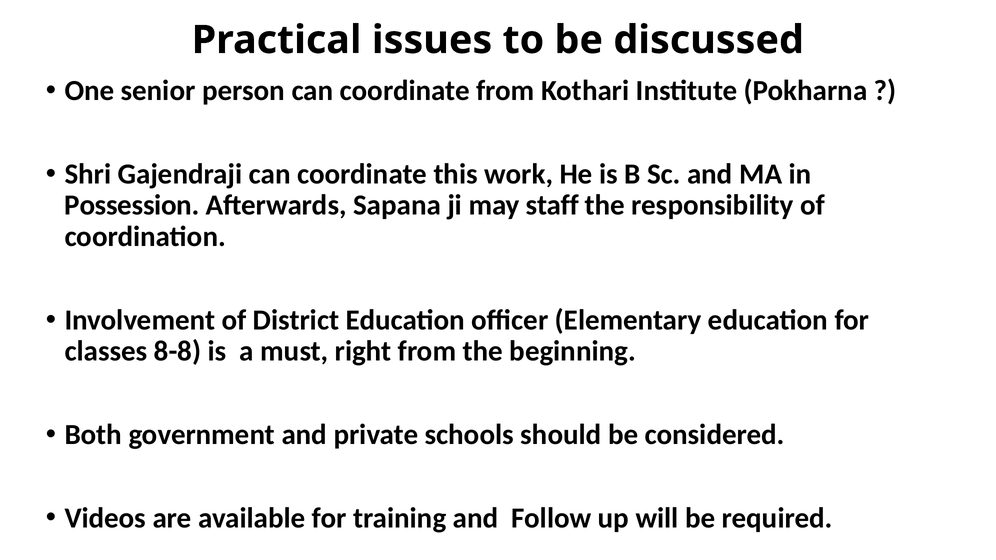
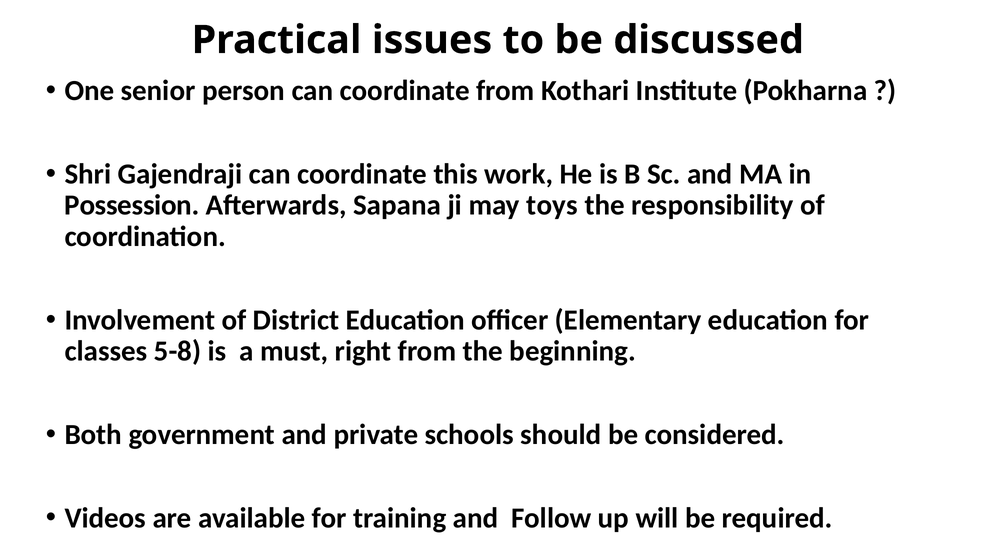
staff: staff -> toys (552, 205)
8-8: 8-8 -> 5-8 (178, 351)
